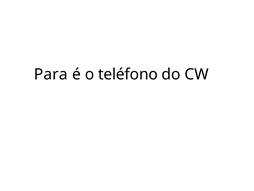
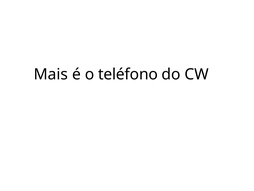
Para: Para -> Mais (51, 74)
